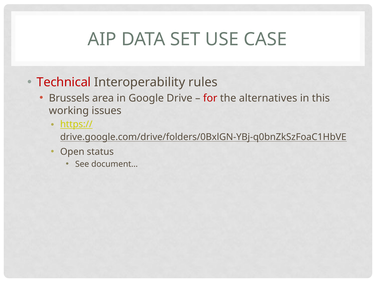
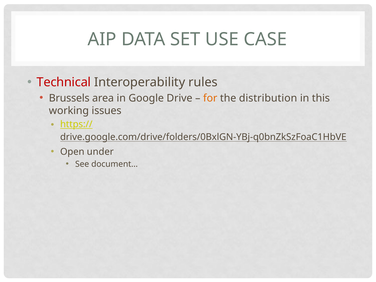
for colour: red -> orange (210, 98)
alternatives: alternatives -> distribution (268, 98)
status: status -> under (100, 152)
